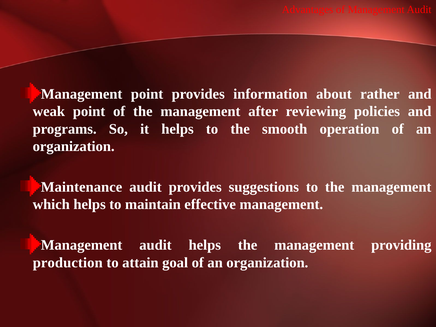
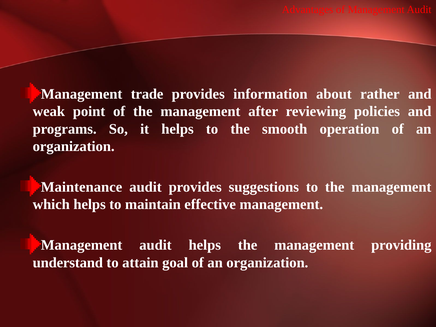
Management point: point -> trade (147, 94)
production: production -> understand (68, 263)
